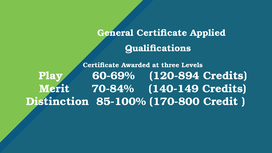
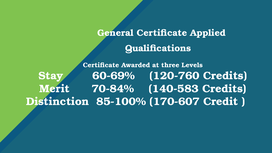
Play: Play -> Stay (51, 76)
120-894: 120-894 -> 120-760 (174, 76)
140-149: 140-149 -> 140-583 (174, 89)
170-800: 170-800 -> 170-607 (175, 102)
